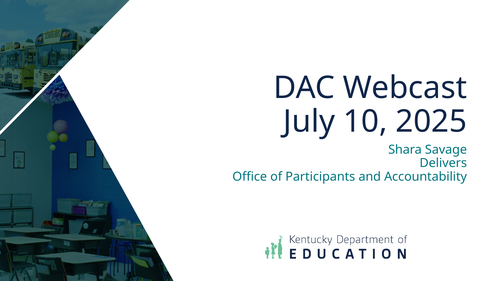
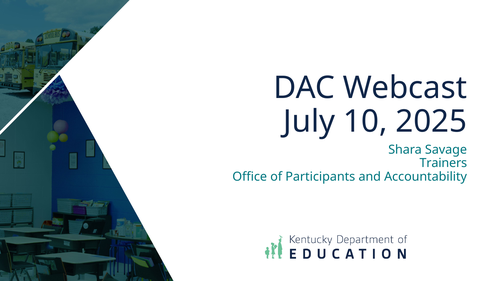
Delivers: Delivers -> Trainers (443, 163)
